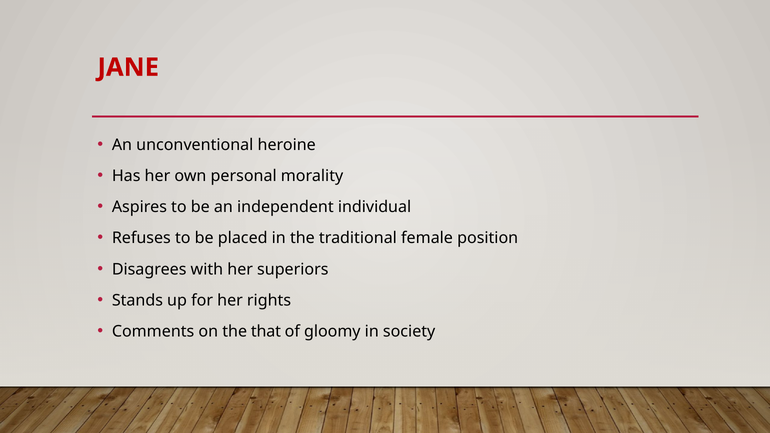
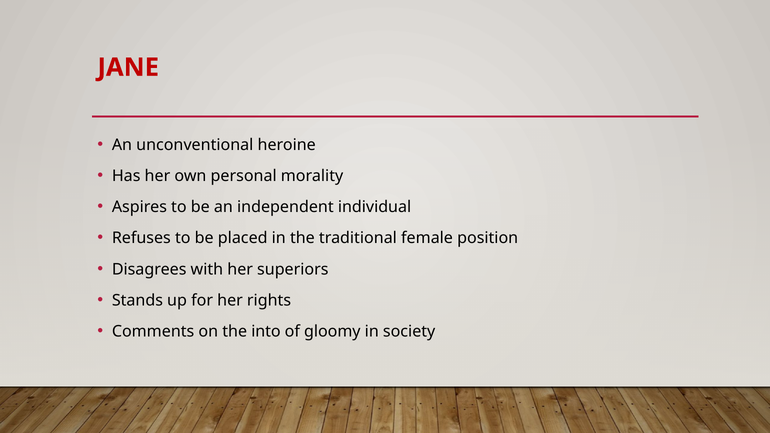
that: that -> into (266, 332)
